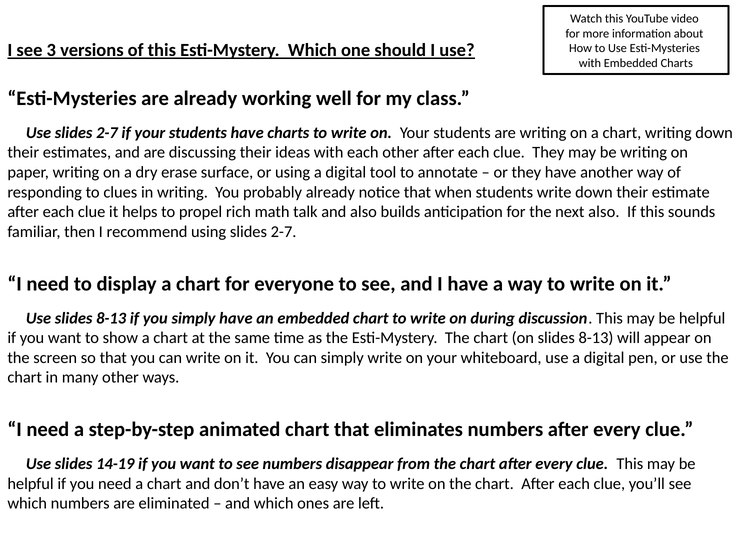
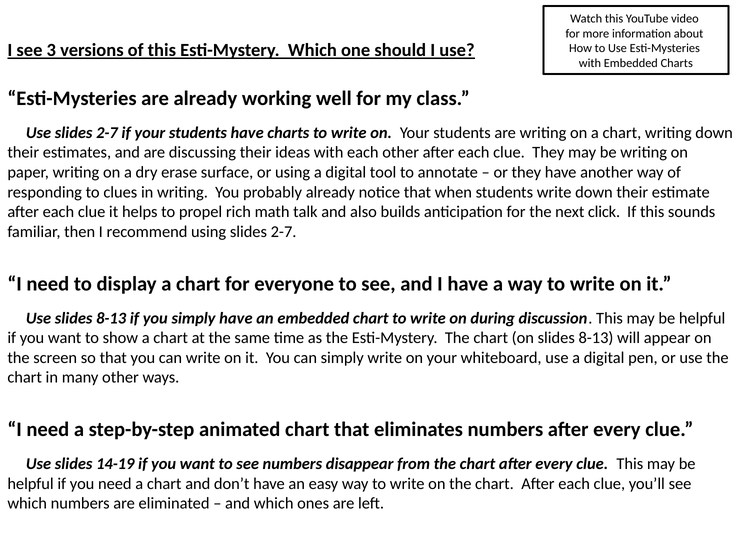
next also: also -> click (604, 212)
